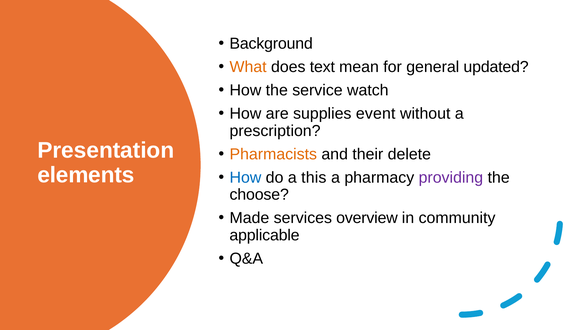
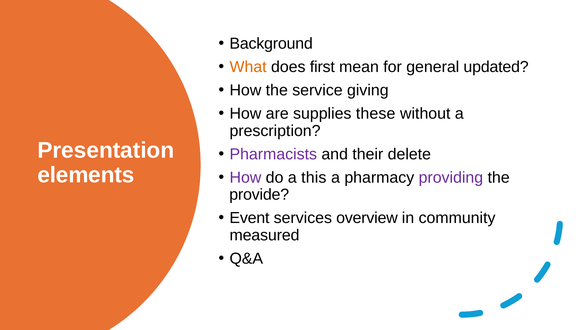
text: text -> first (322, 67)
watch: watch -> giving (368, 90)
event: event -> these (376, 114)
Pharmacists colour: orange -> purple (273, 154)
How colour: blue -> purple (245, 178)
choose: choose -> provide (259, 195)
Made: Made -> Event (249, 218)
applicable: applicable -> measured (264, 235)
